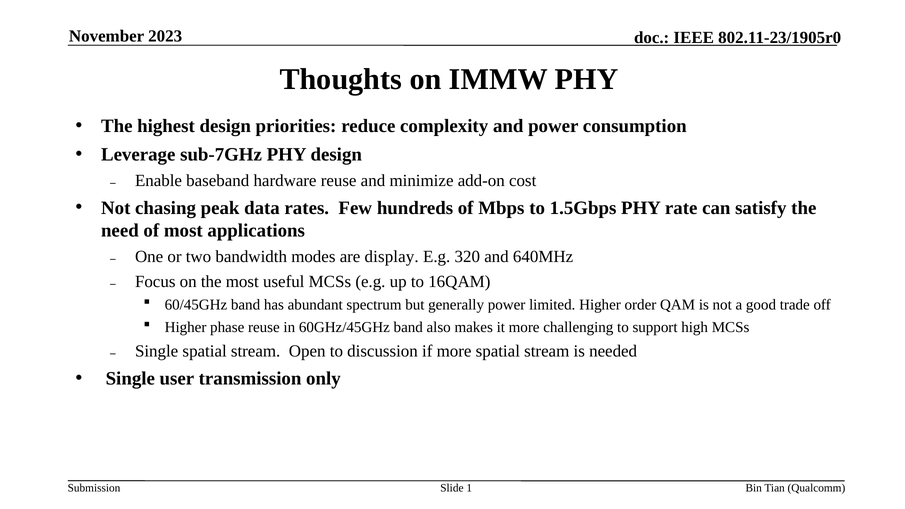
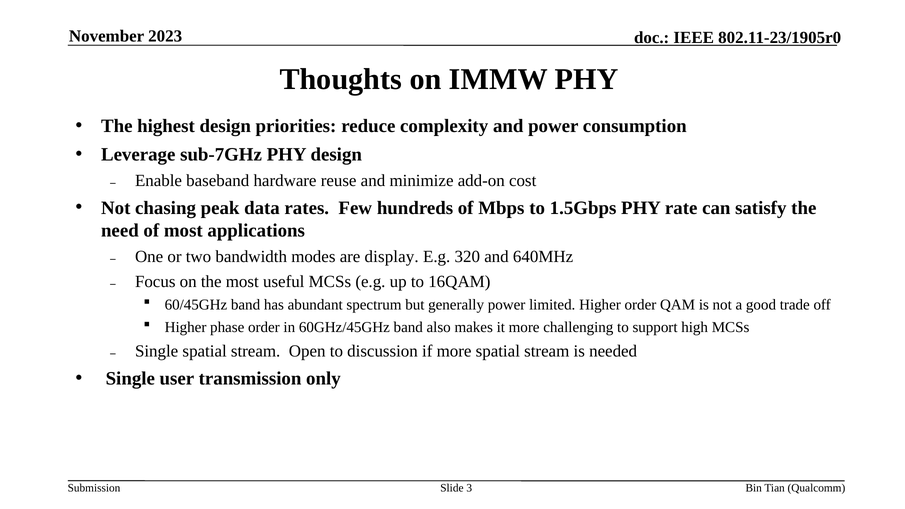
phase reuse: reuse -> order (264, 327)
1: 1 -> 3 (469, 488)
